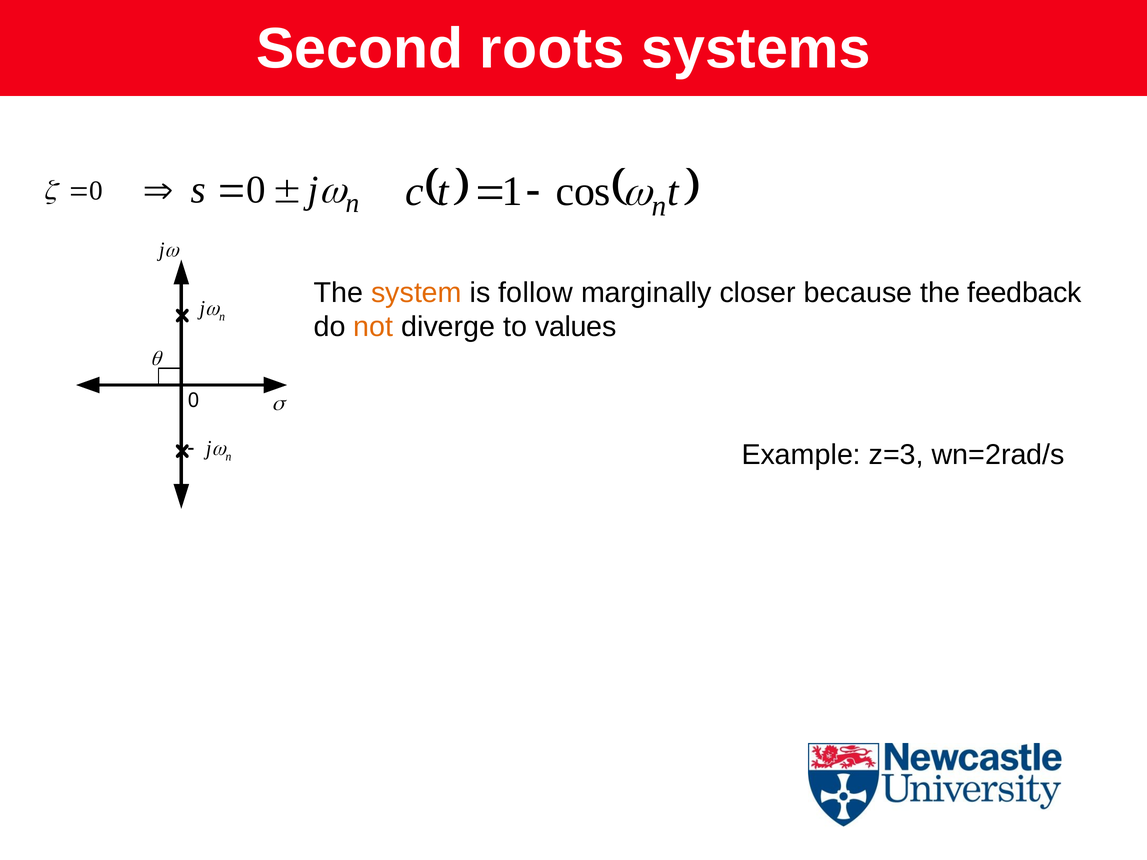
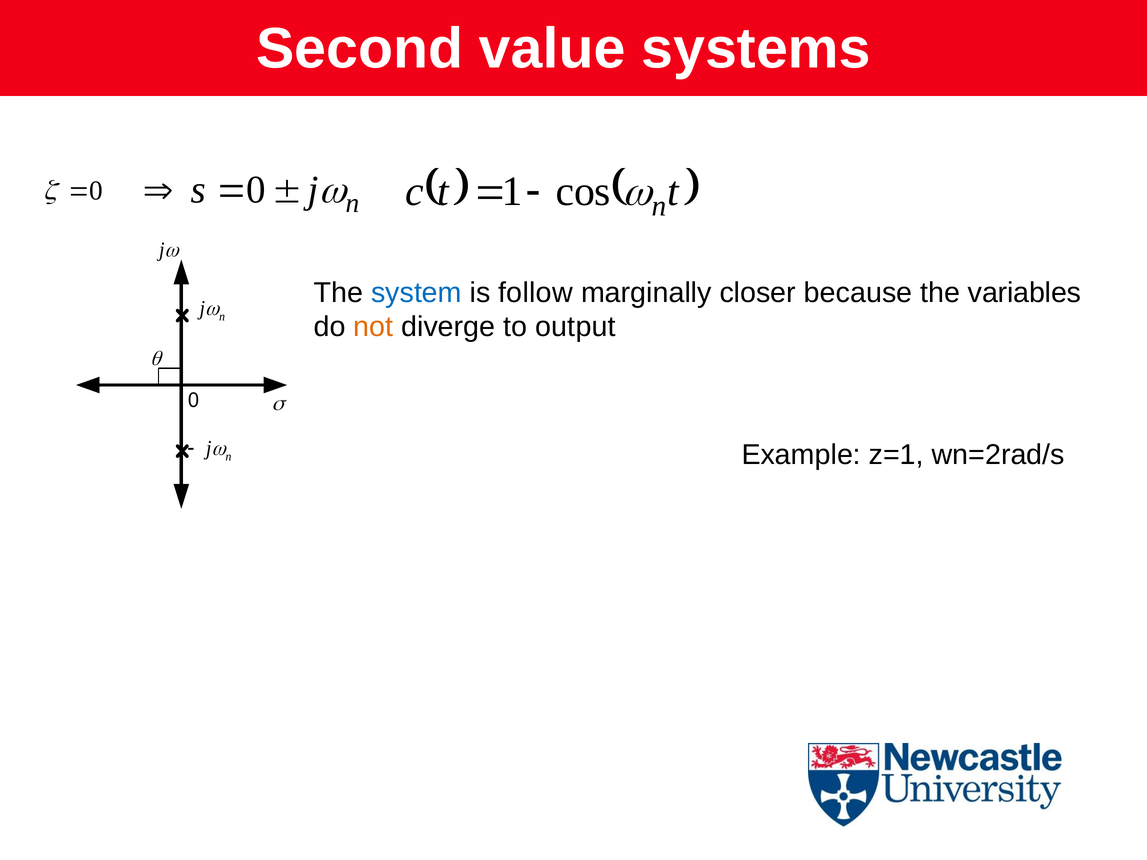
roots: roots -> value (552, 49)
system colour: orange -> blue (416, 293)
feedback: feedback -> variables (1025, 293)
values: values -> output (575, 327)
z=3: z=3 -> z=1 (896, 455)
